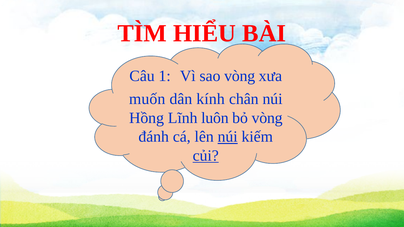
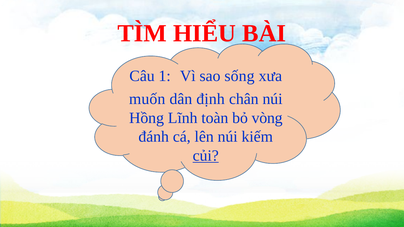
sao vòng: vòng -> sống (240, 76)
kính: kính -> định (211, 99)
luôn: luôn -> toàn (215, 118)
núi underline: present -> none (228, 137)
